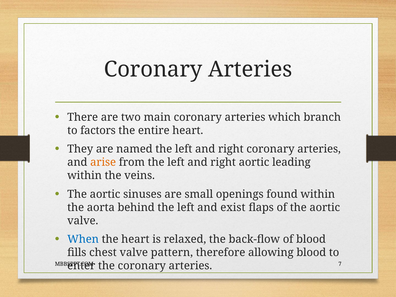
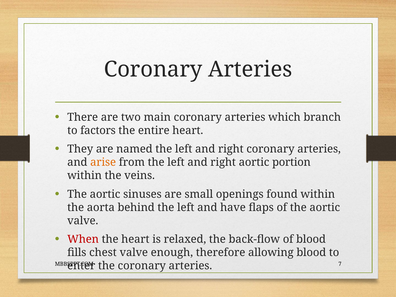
leading: leading -> portion (291, 162)
exist: exist -> have (233, 207)
When colour: blue -> red (83, 239)
pattern: pattern -> enough (172, 253)
